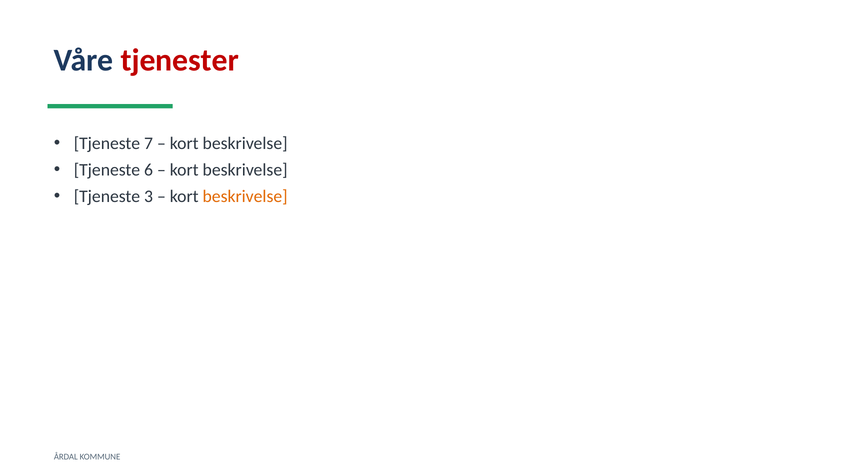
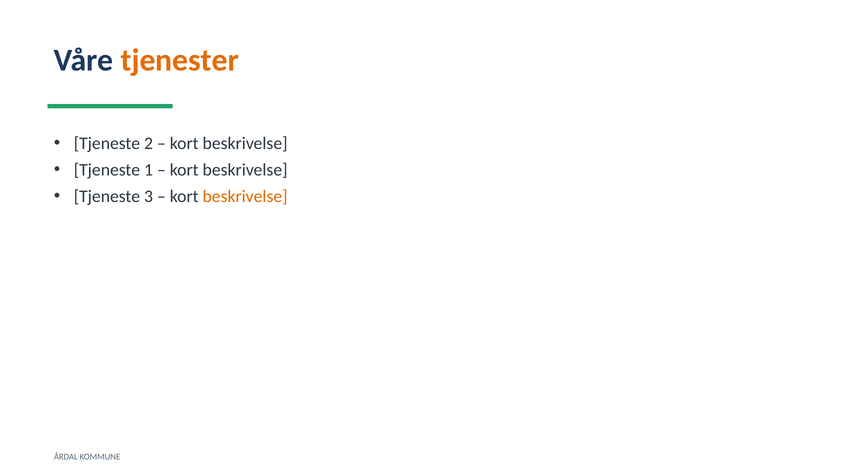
tjenester colour: red -> orange (180, 60)
7: 7 -> 2 (148, 143)
6: 6 -> 1 (148, 170)
